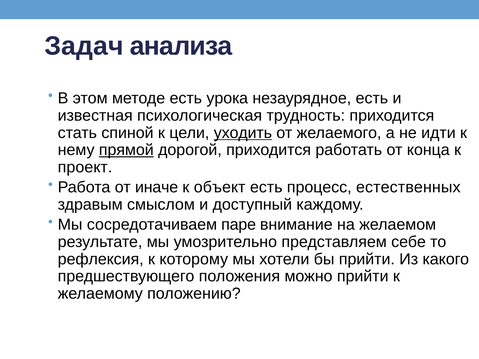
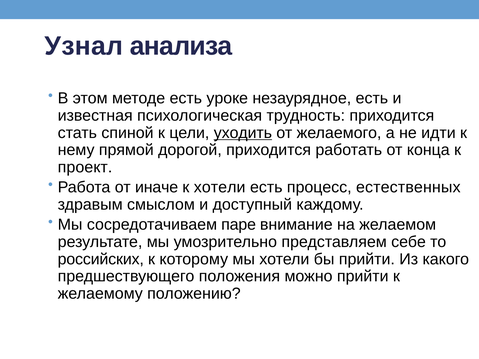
Задач: Задач -> Узнал (84, 46)
урока: урока -> уроке (227, 98)
прямой underline: present -> none (126, 150)
к объект: объект -> хотели (220, 187)
рефлексия: рефлексия -> российских (101, 259)
